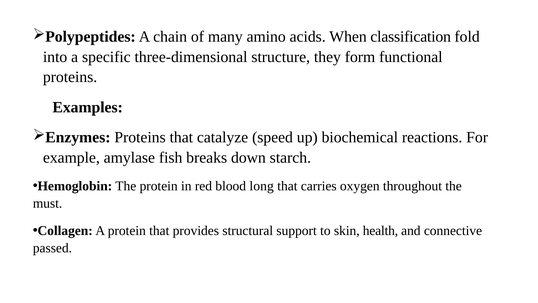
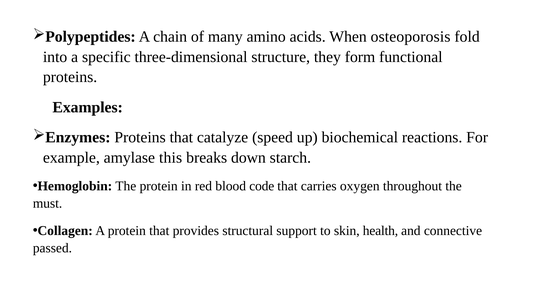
classification: classification -> osteoporosis (411, 37)
fish: fish -> this (171, 157)
long: long -> code (262, 186)
